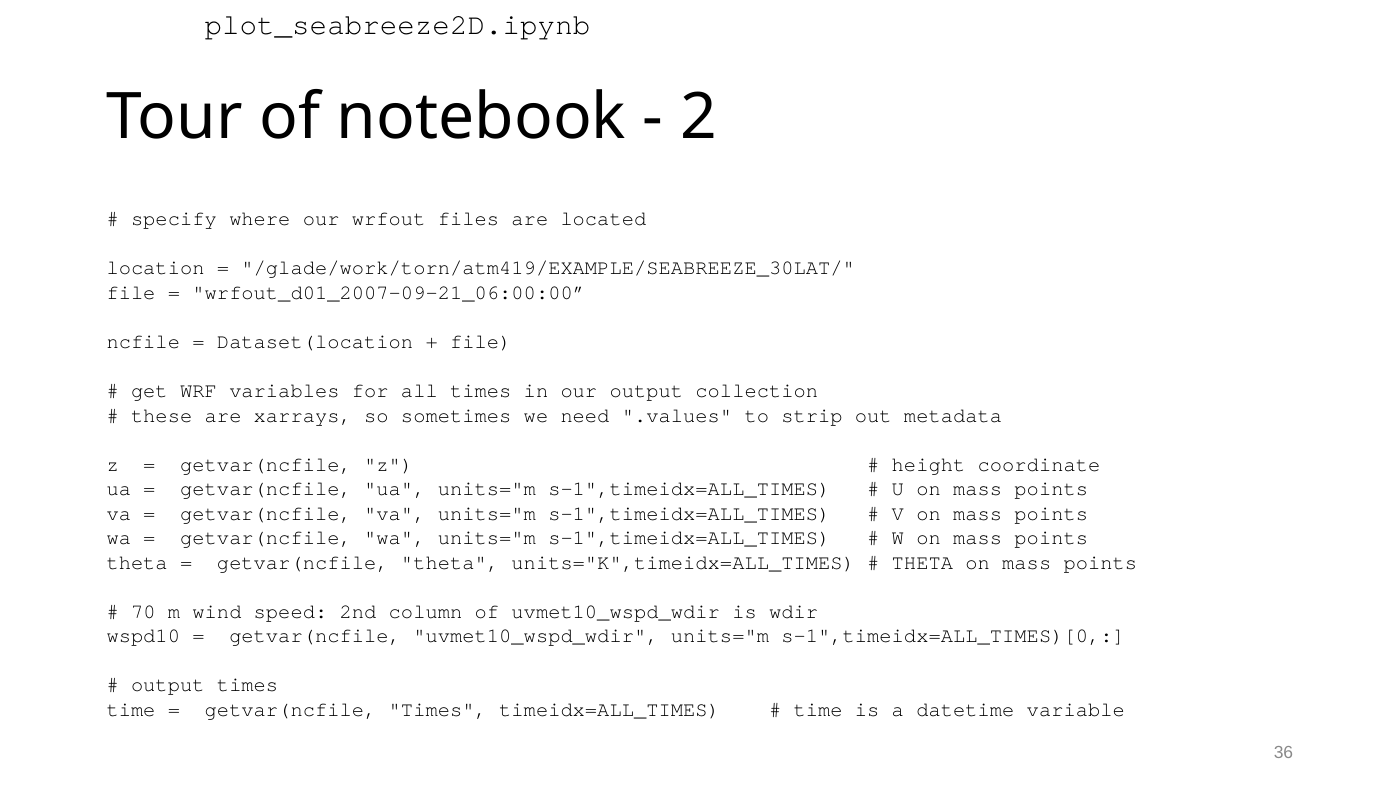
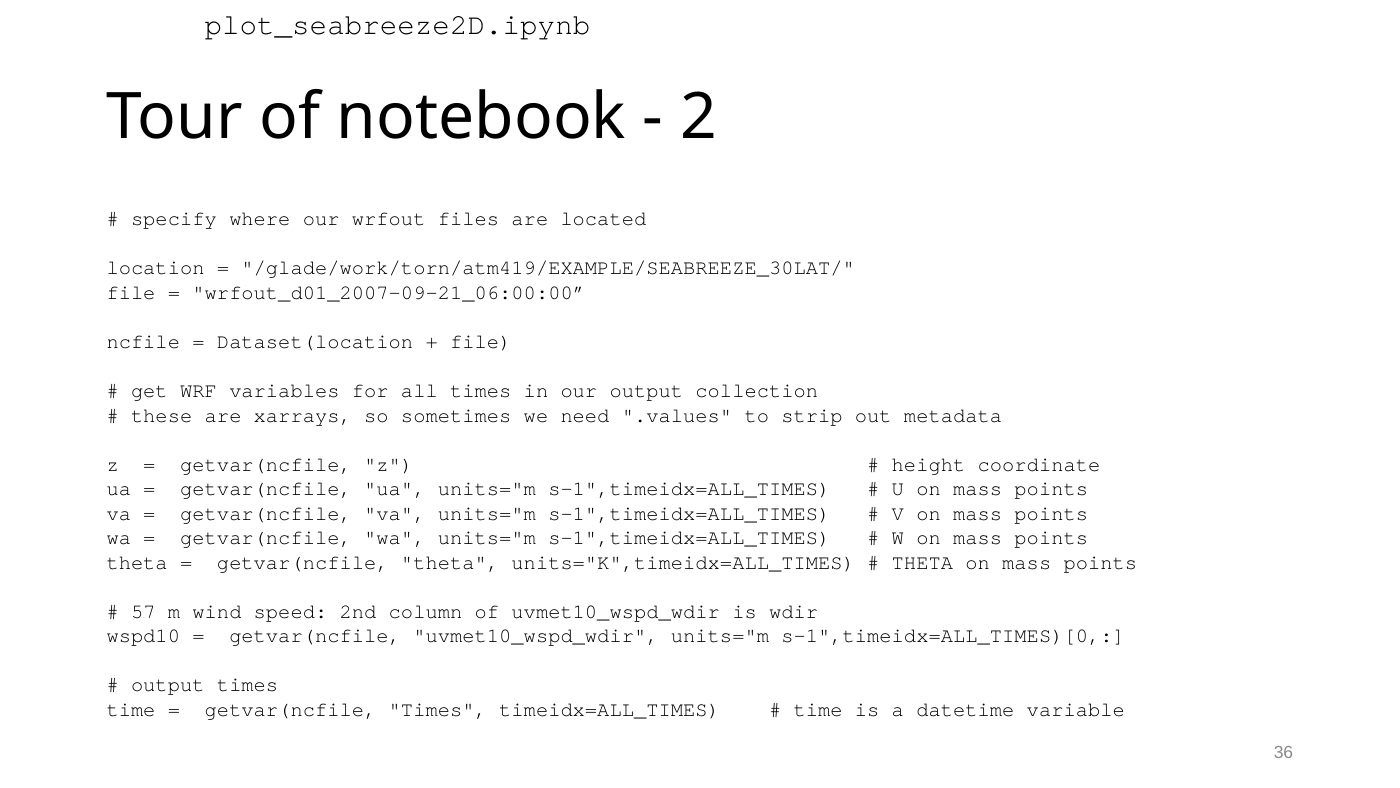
70: 70 -> 57 (143, 611)
